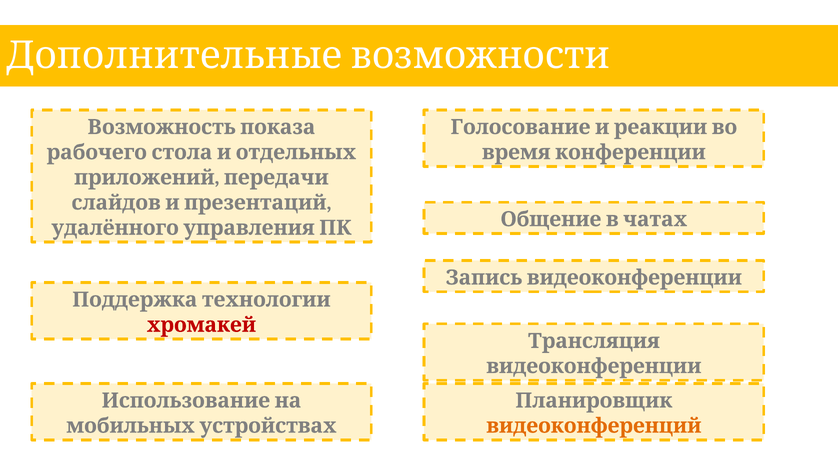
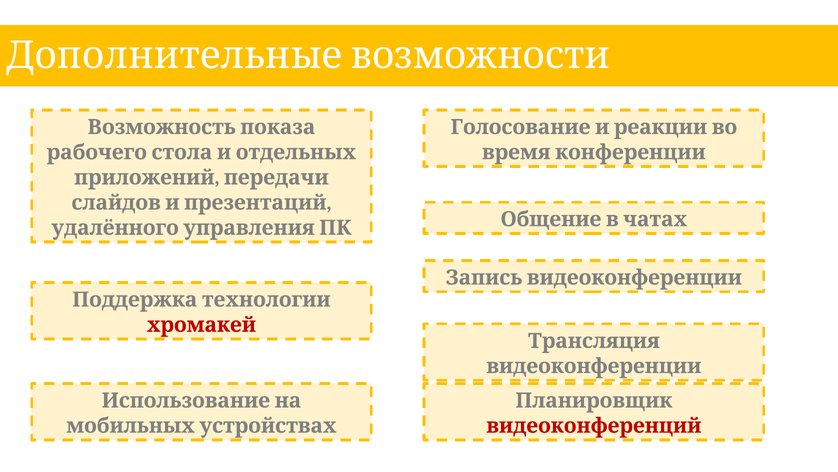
видеоконференций colour: orange -> red (594, 425)
